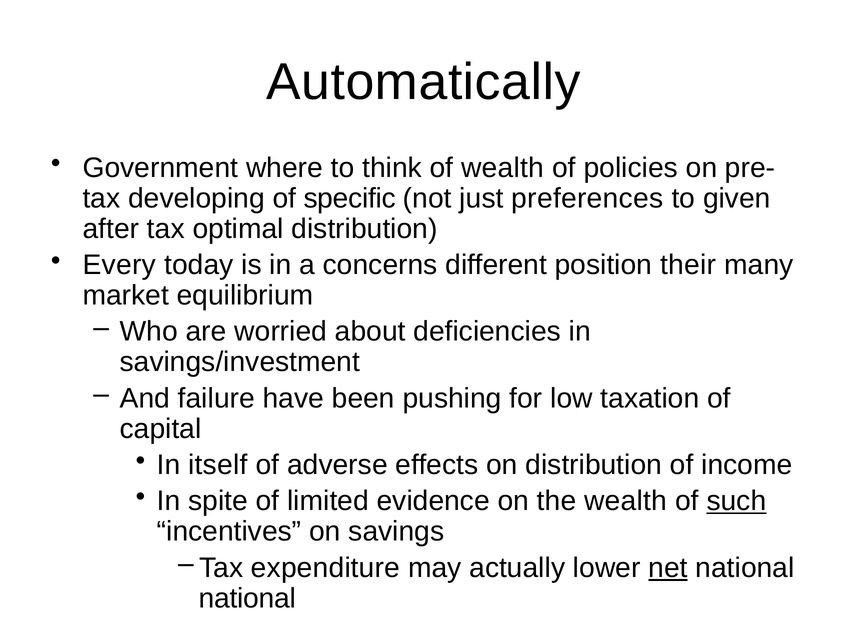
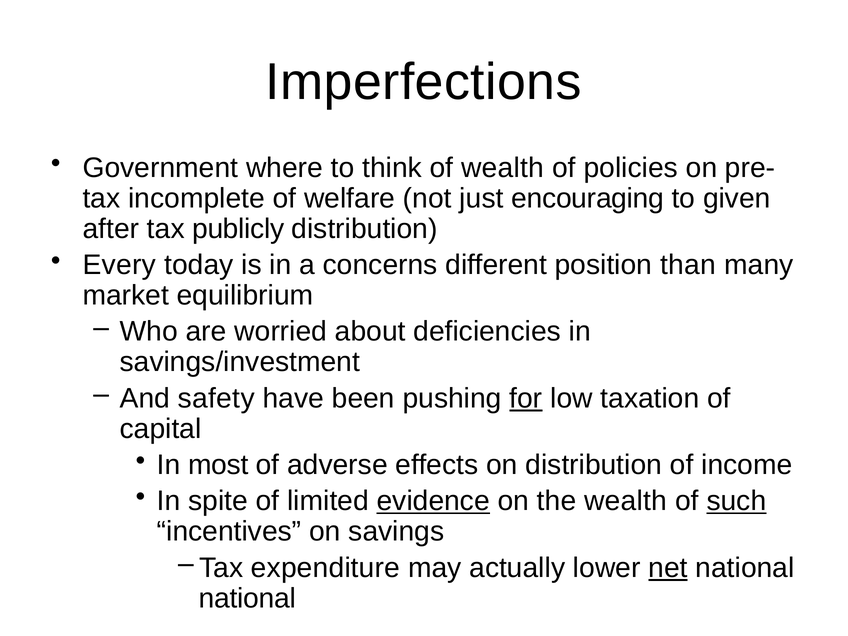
Automatically: Automatically -> Imperfections (424, 82)
developing: developing -> incomplete (197, 198)
specific: specific -> welfare (350, 198)
preferences: preferences -> encouraging (588, 198)
optimal: optimal -> publicly (238, 229)
their: their -> than (688, 265)
failure: failure -> safety (216, 398)
for underline: none -> present (526, 398)
itself: itself -> most (218, 465)
evidence underline: none -> present (433, 501)
